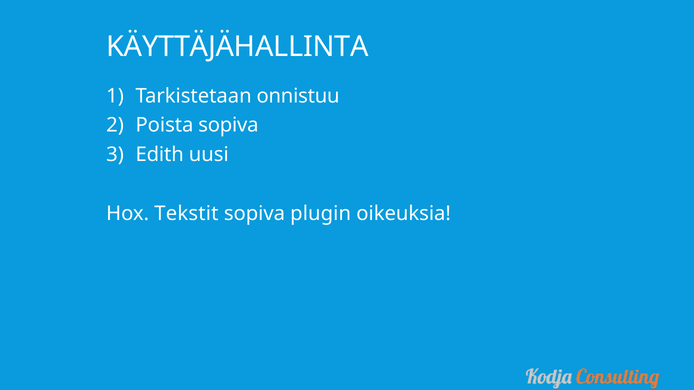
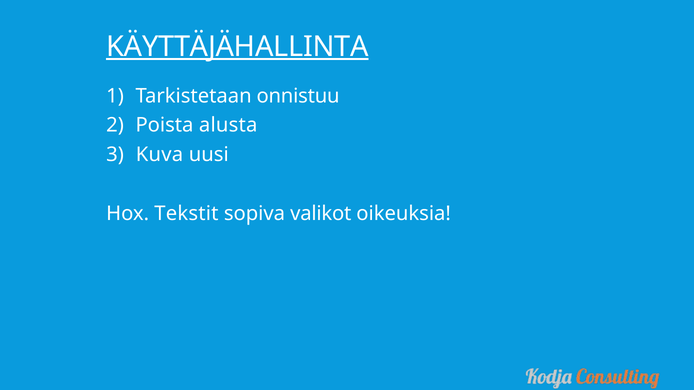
KÄYTTÄJÄHALLINTA underline: none -> present (237, 47)
Poista sopiva: sopiva -> alusta (228, 125)
Edith: Edith -> Kuva (159, 155)
plugin: plugin -> valikot (321, 214)
